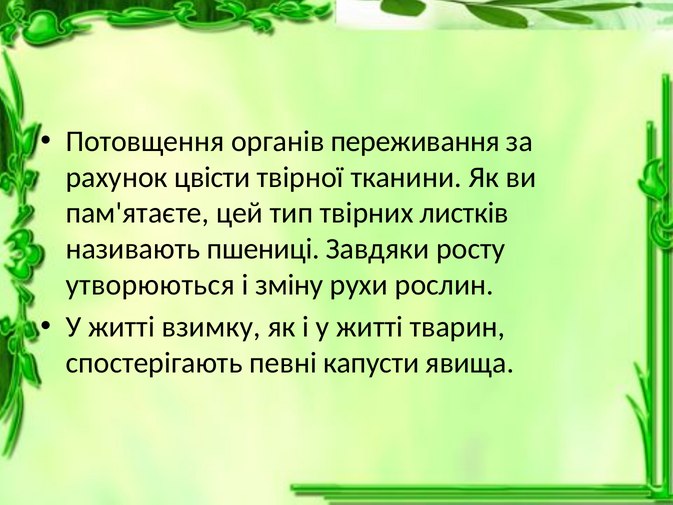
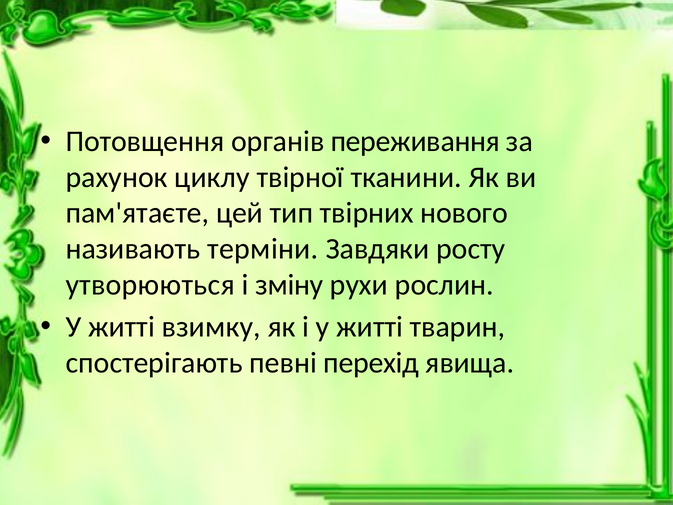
цвісти: цвісти -> циклу (212, 177)
листків: листків -> нового (464, 213)
пшениці: пшениці -> терміни (263, 249)
капусти: капусти -> перехід (371, 363)
